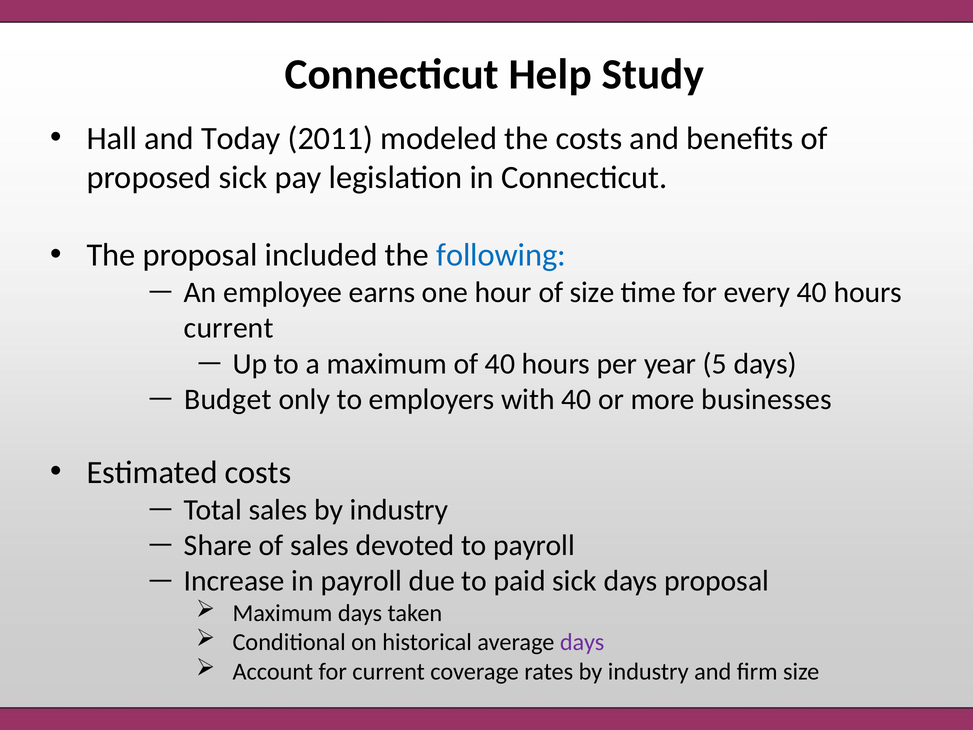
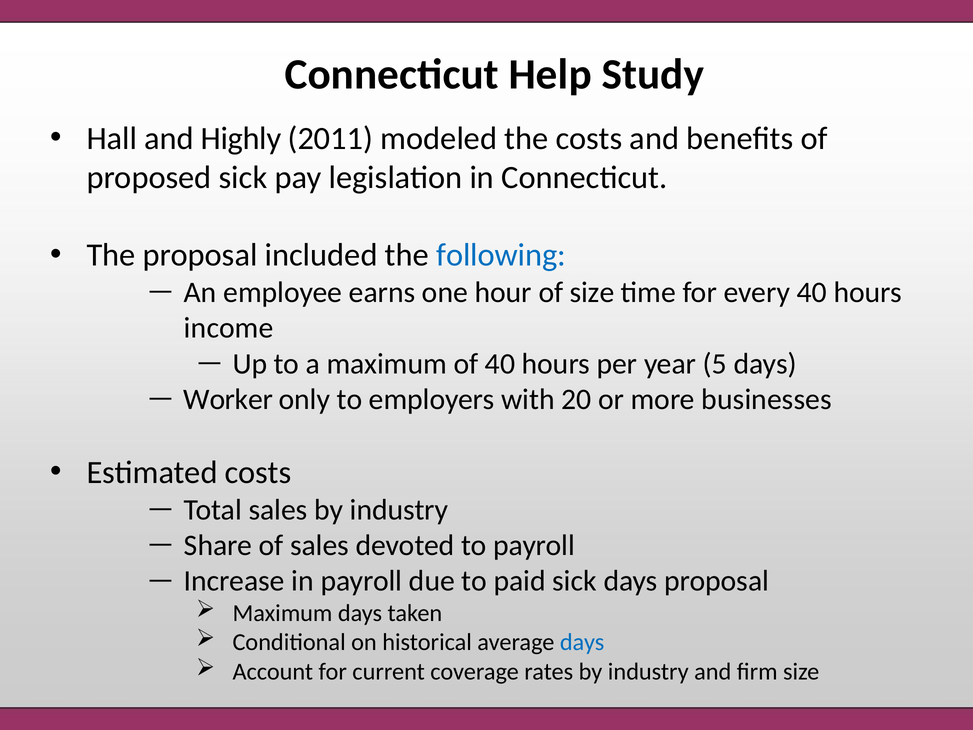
Today: Today -> Highly (241, 138)
current: current -> income (229, 328)
Budget: Budget -> Worker (228, 399)
with 40: 40 -> 20 (576, 399)
days colour: purple -> blue (582, 642)
